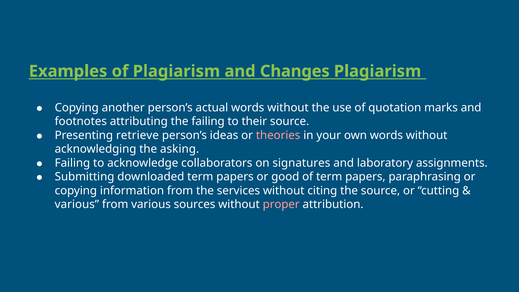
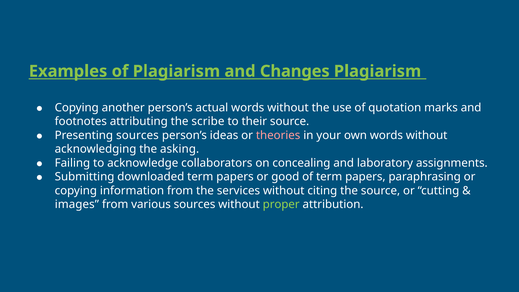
the failing: failing -> scribe (208, 121)
Presenting retrieve: retrieve -> sources (137, 135)
signatures: signatures -> concealing (301, 163)
various: various -> images (77, 204)
proper colour: pink -> light green (281, 204)
